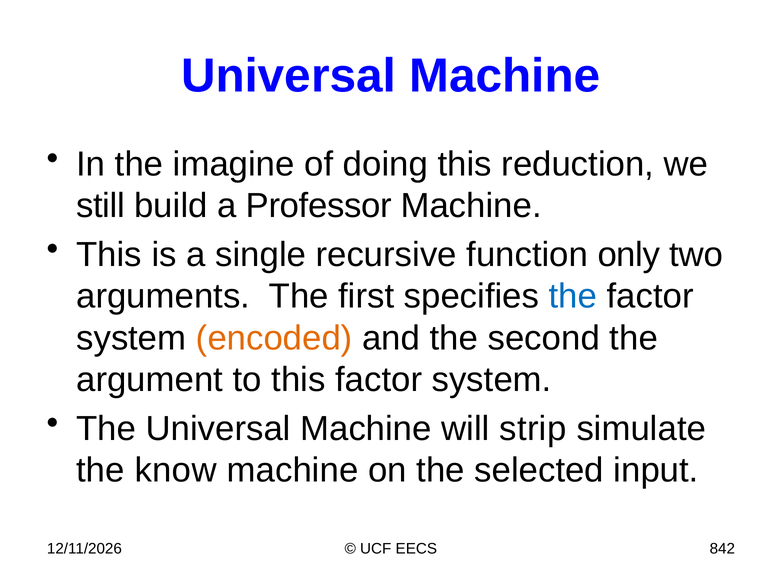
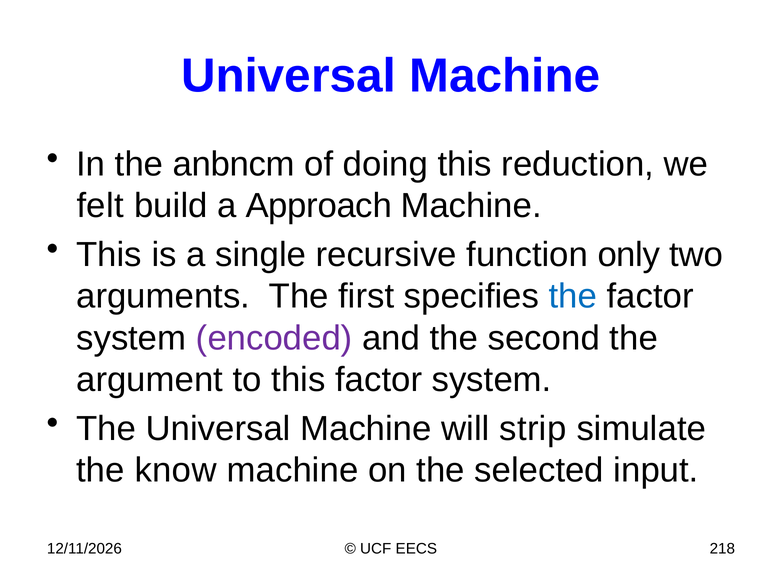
imagine: imagine -> anbncm (234, 164)
still: still -> felt (100, 206)
Professor: Professor -> Approach (319, 206)
encoded colour: orange -> purple (274, 338)
842: 842 -> 218 (722, 548)
